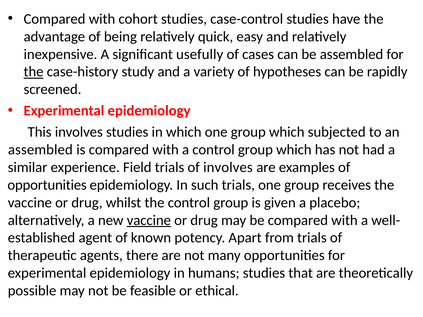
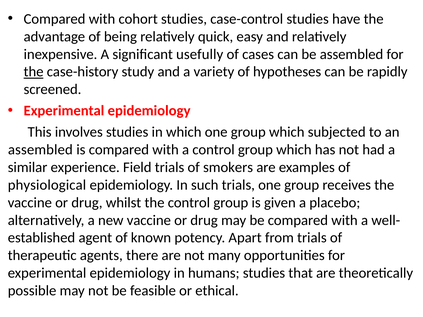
of involves: involves -> smokers (228, 167)
opportunities: opportunities -> physiological (47, 185)
vaccine underline: present -> none (149, 220)
